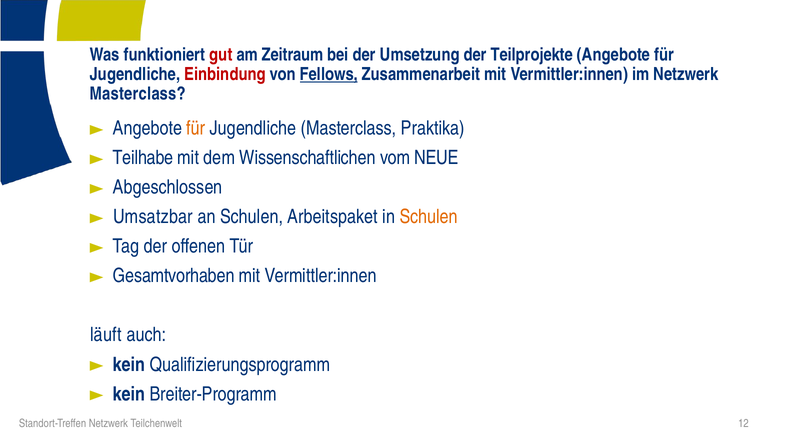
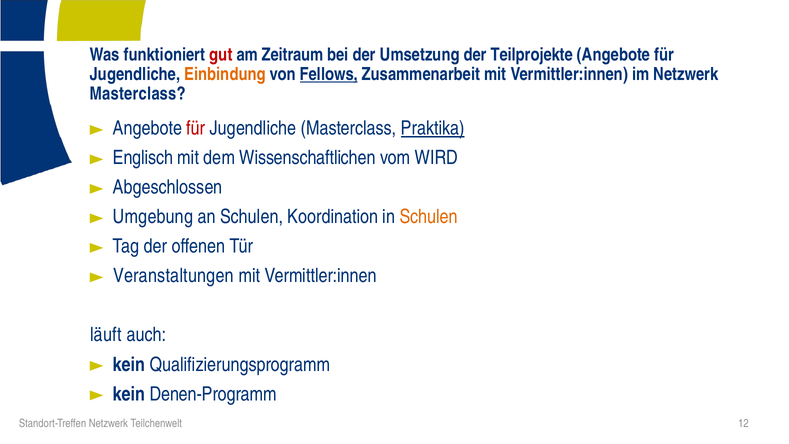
Einbindung colour: red -> orange (225, 74)
für colour: orange -> red (196, 128)
Praktika underline: none -> present (433, 128)
Teilhabe: Teilhabe -> Englisch (143, 158)
NEUE: NEUE -> WIRD (436, 158)
Umsatzbar: Umsatzbar -> Umgebung (153, 217)
Arbeitspaket: Arbeitspaket -> Koordination (333, 217)
Gesamtvorhaben: Gesamtvorhaben -> Veranstaltungen (174, 276)
Breiter-Programm: Breiter-Programm -> Denen-Programm (213, 394)
